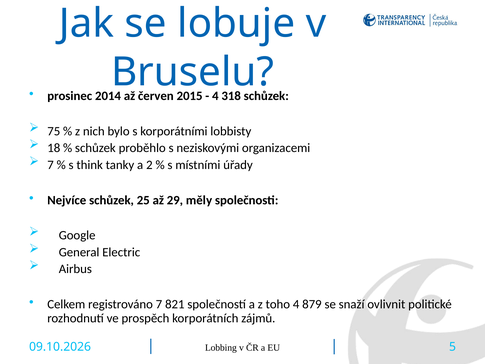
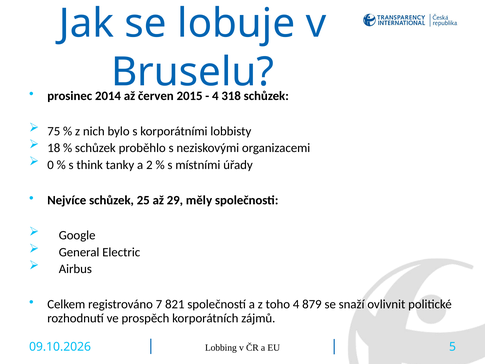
7: 7 -> 0 (51, 165)
